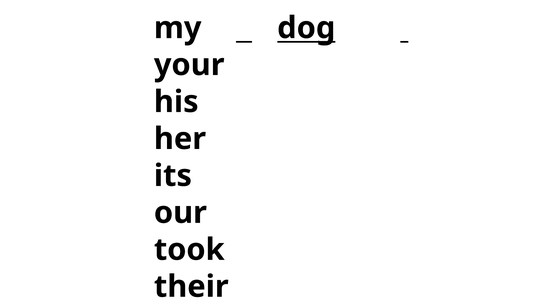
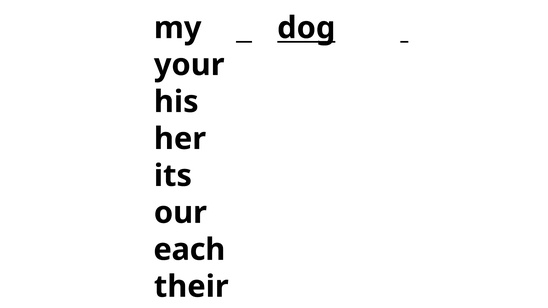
took: took -> each (189, 250)
